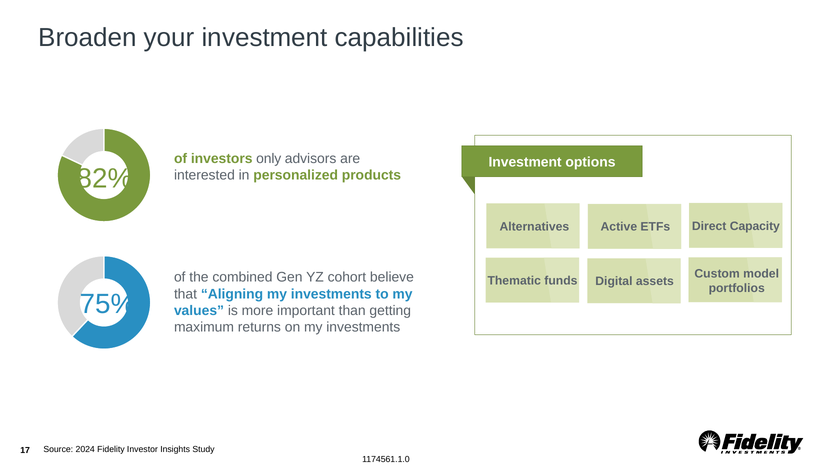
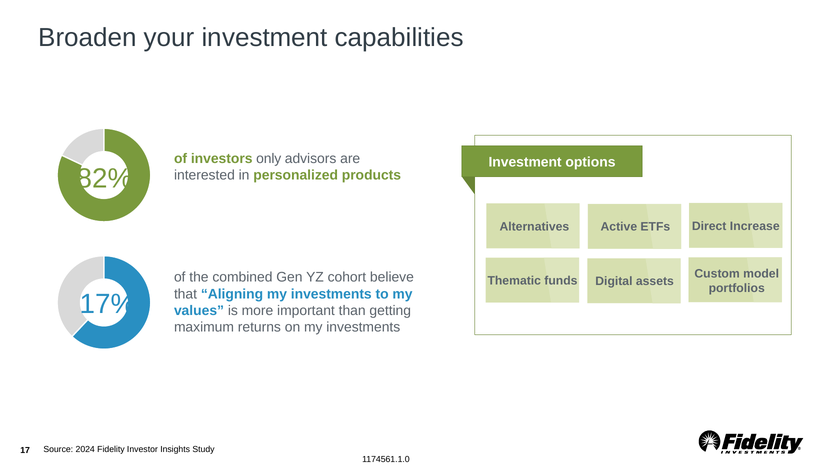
Capacity: Capacity -> Increase (755, 226)
75%: 75% -> 17% (108, 304)
